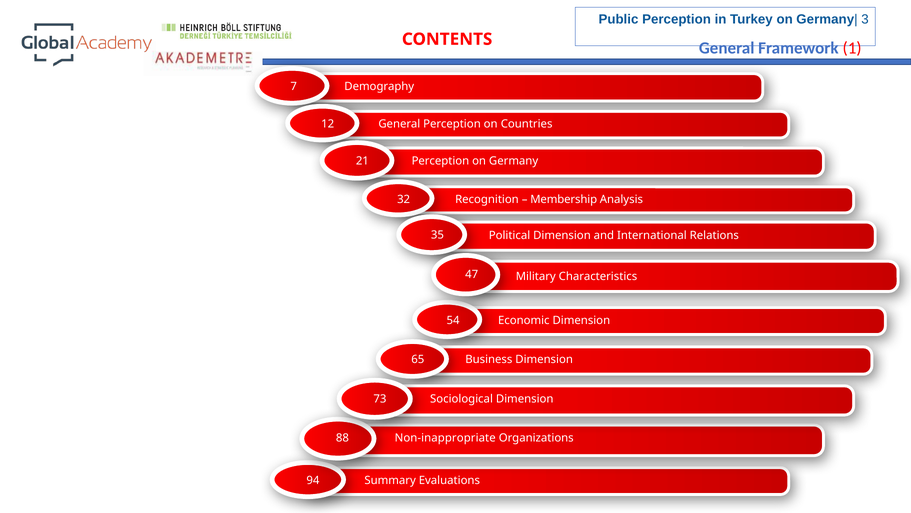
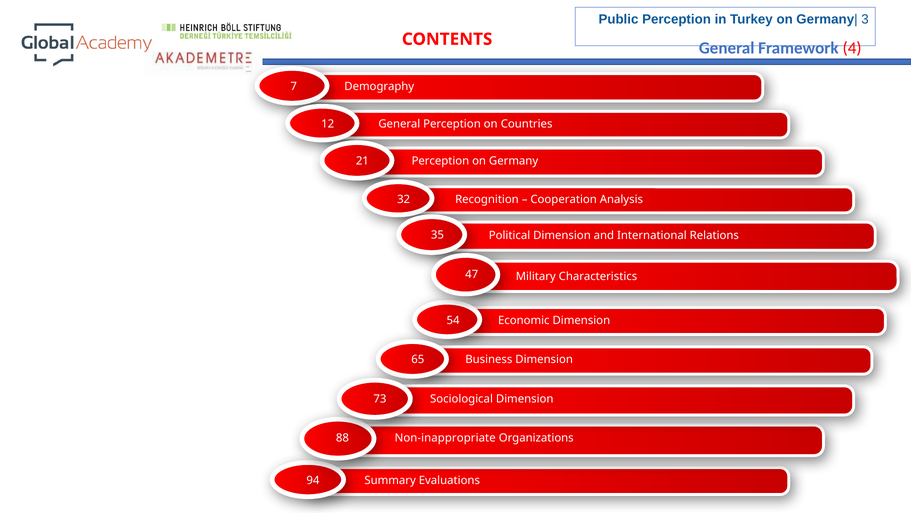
1: 1 -> 4 (852, 48)
Membership: Membership -> Cooperation (564, 199)
